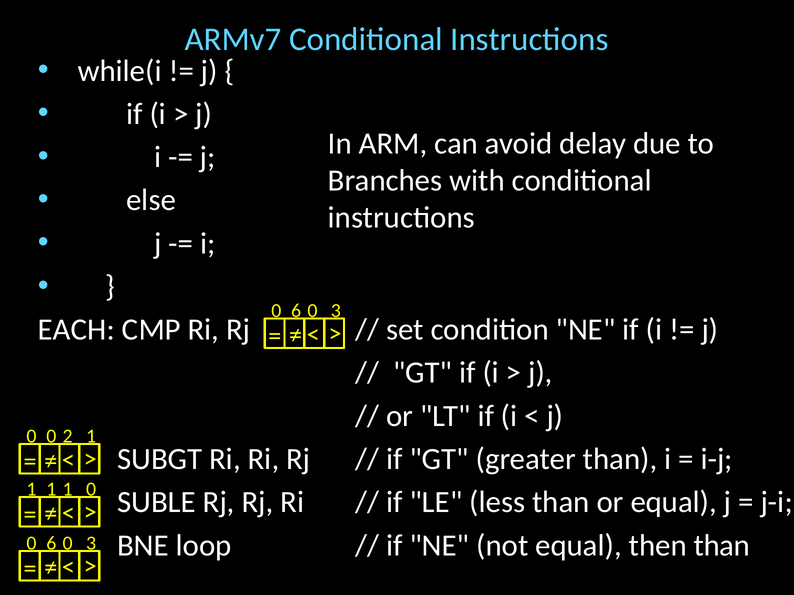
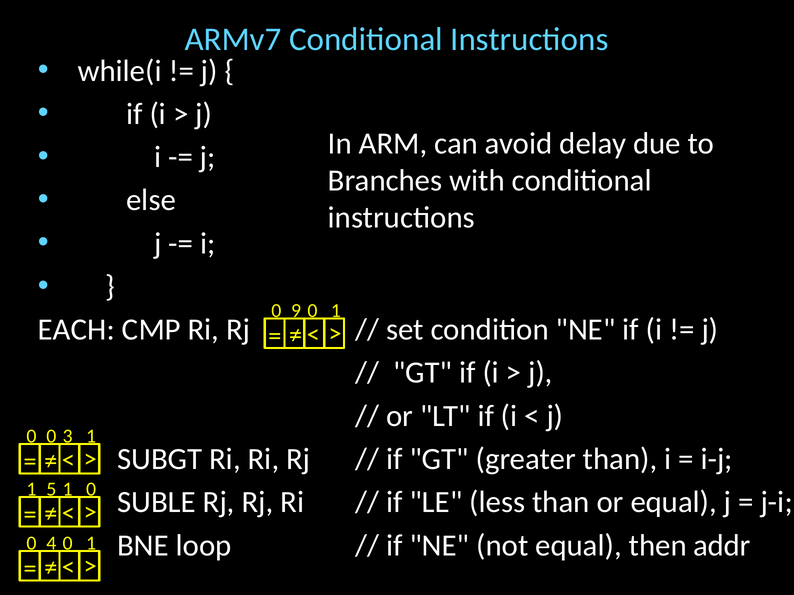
6: 6 -> 9 (296, 311)
3: 3 -> 1 (336, 311)
2: 2 -> 3 (68, 437)
1: 1 -> 5 (51, 490)
then than: than -> addr (722, 546)
6: 6 -> 4 (51, 544)
3: 3 -> 1 (91, 544)
